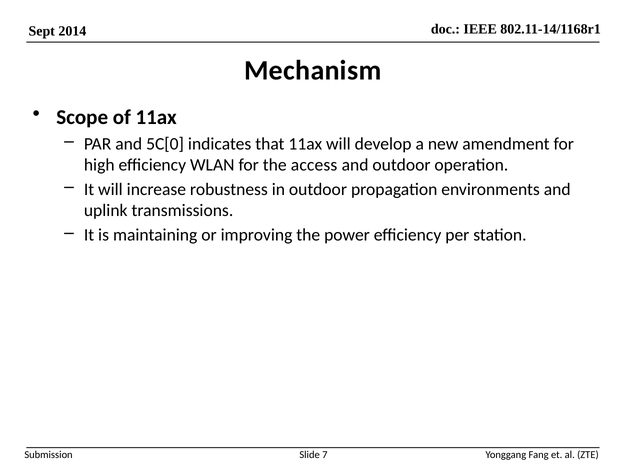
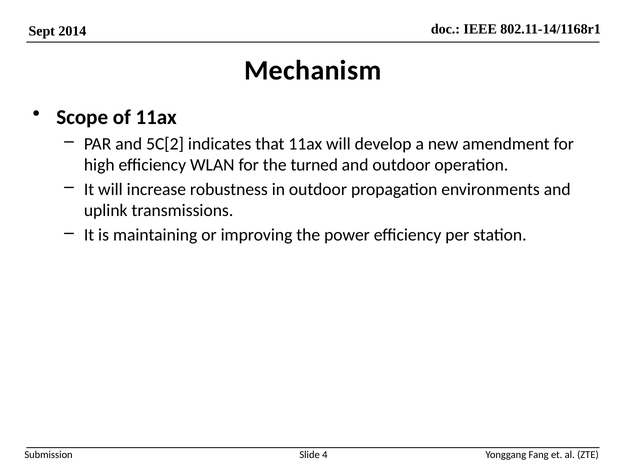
5C[0: 5C[0 -> 5C[2 (165, 144)
access: access -> turned (314, 165)
7: 7 -> 4 (325, 454)
